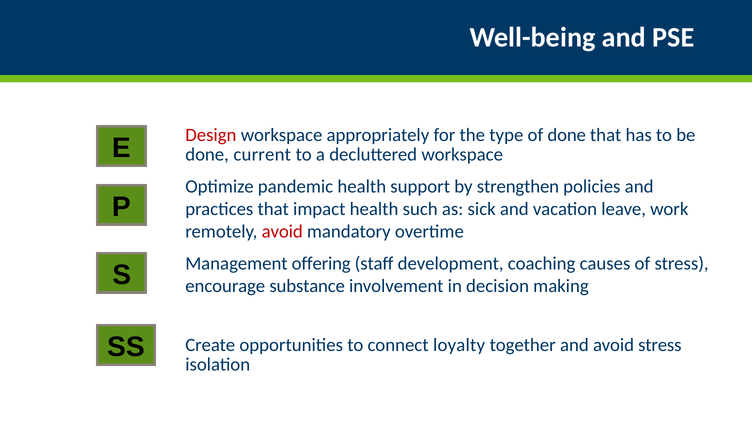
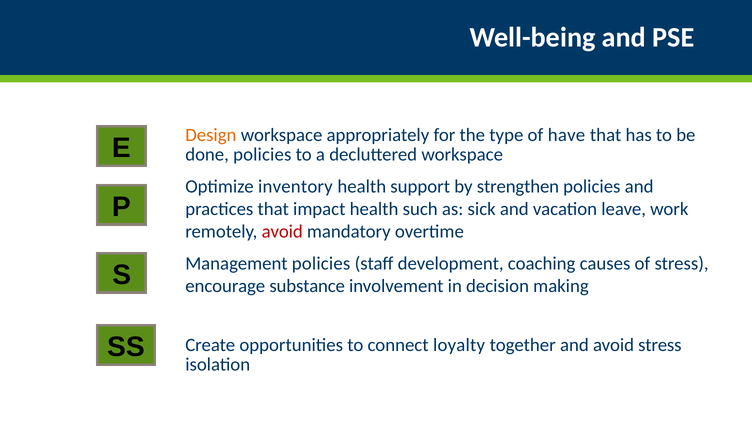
Design colour: red -> orange (211, 135)
of done: done -> have (567, 135)
done current: current -> policies (262, 155)
pandemic: pandemic -> inventory (295, 186)
Management offering: offering -> policies (321, 264)
